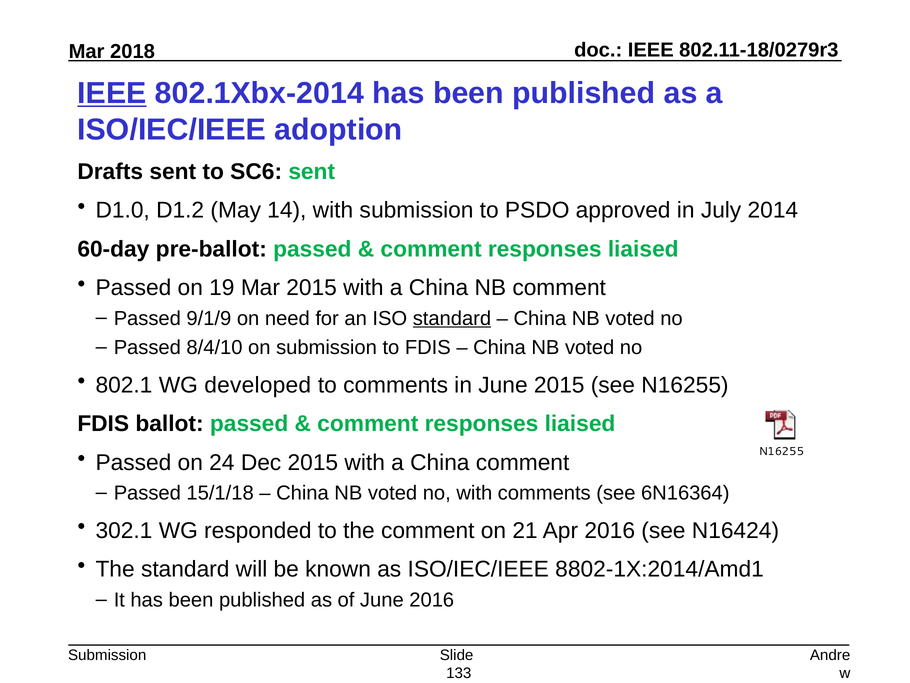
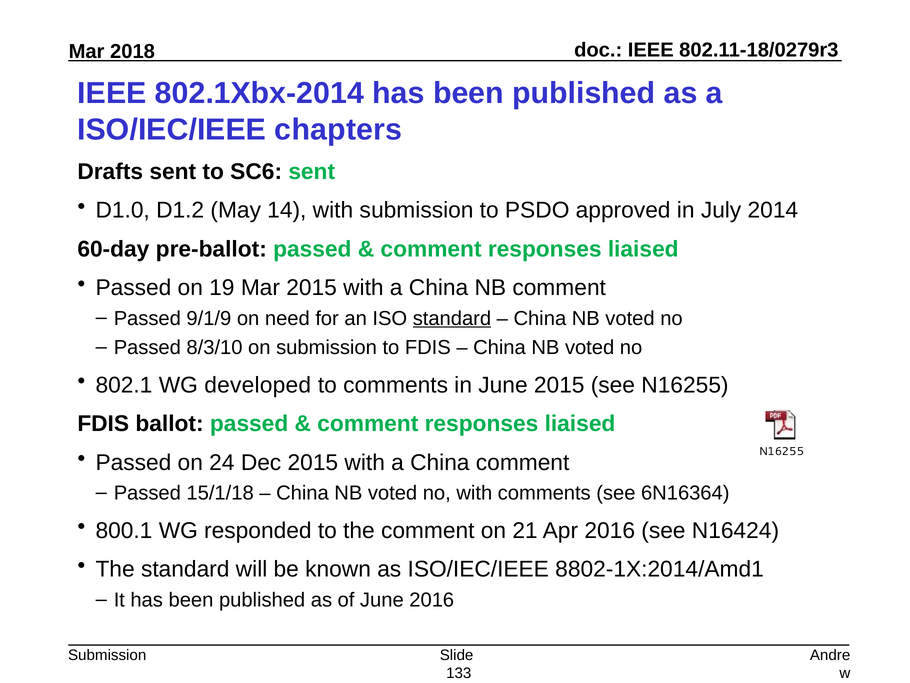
IEEE underline: present -> none (112, 93)
adoption: adoption -> chapters (338, 130)
8/4/10: 8/4/10 -> 8/3/10 (215, 348)
302.1: 302.1 -> 800.1 (124, 530)
